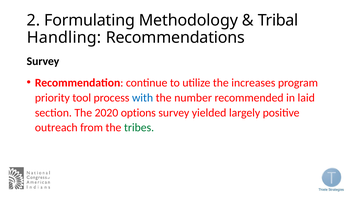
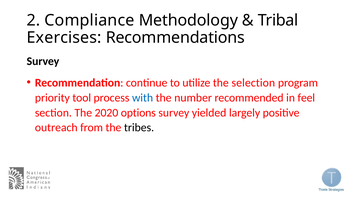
Formulating: Formulating -> Compliance (89, 20)
Handling: Handling -> Exercises (64, 38)
increases: increases -> selection (253, 83)
laid: laid -> feel (306, 98)
tribes colour: green -> black (139, 128)
